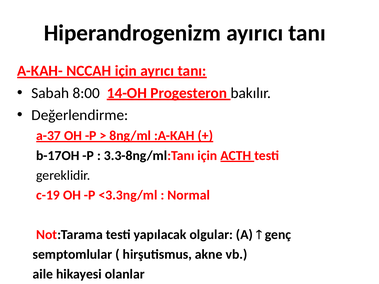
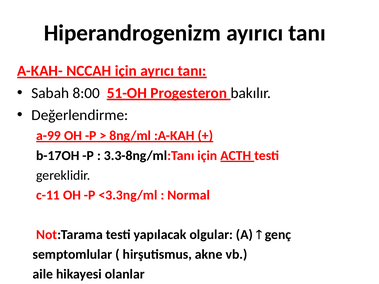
14-OH: 14-OH -> 51-OH (127, 93)
a-37: a-37 -> a-99 (49, 136)
c-19: c-19 -> c-11 (48, 195)
